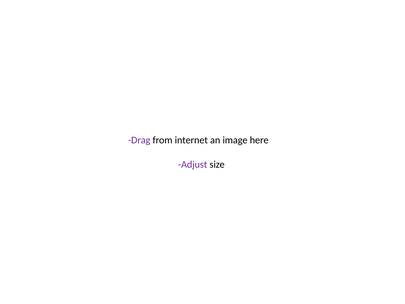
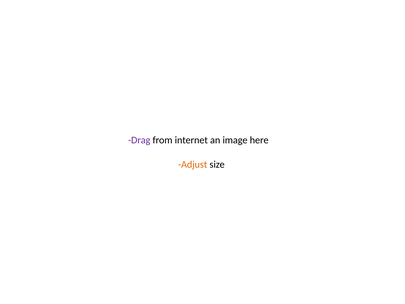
Adjust colour: purple -> orange (193, 164)
